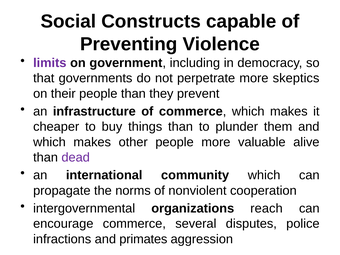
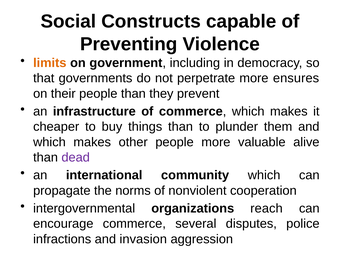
limits colour: purple -> orange (50, 63)
skeptics: skeptics -> ensures (296, 78)
primates: primates -> invasion (143, 239)
